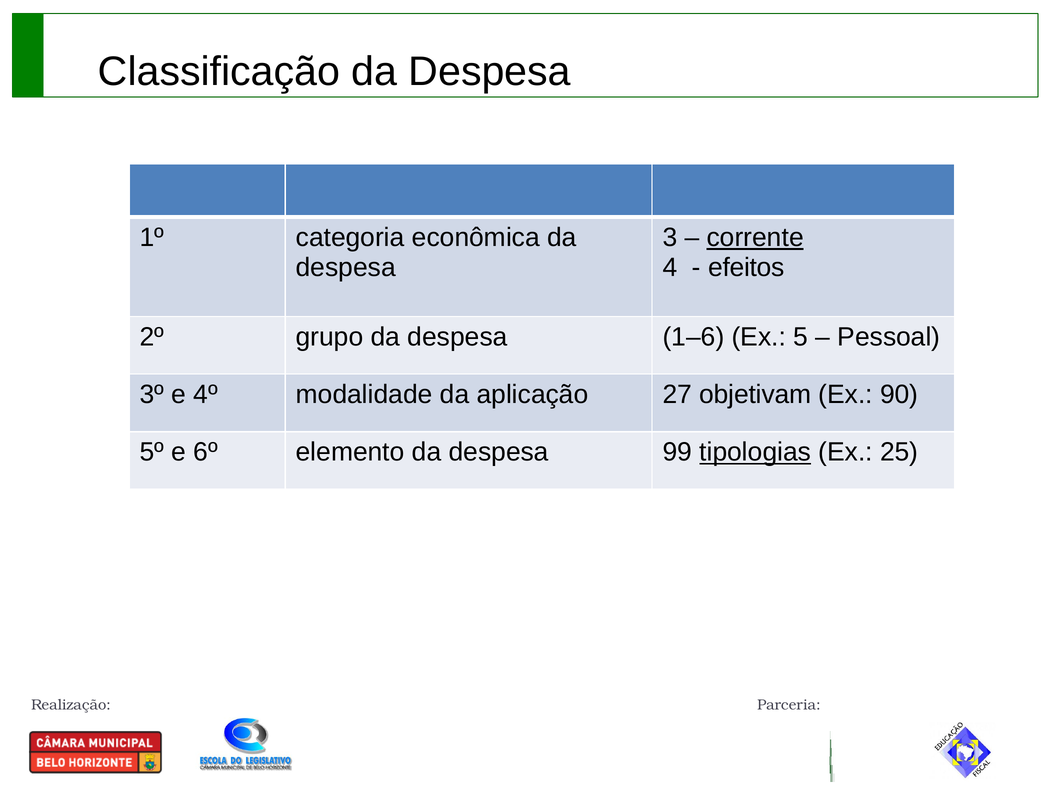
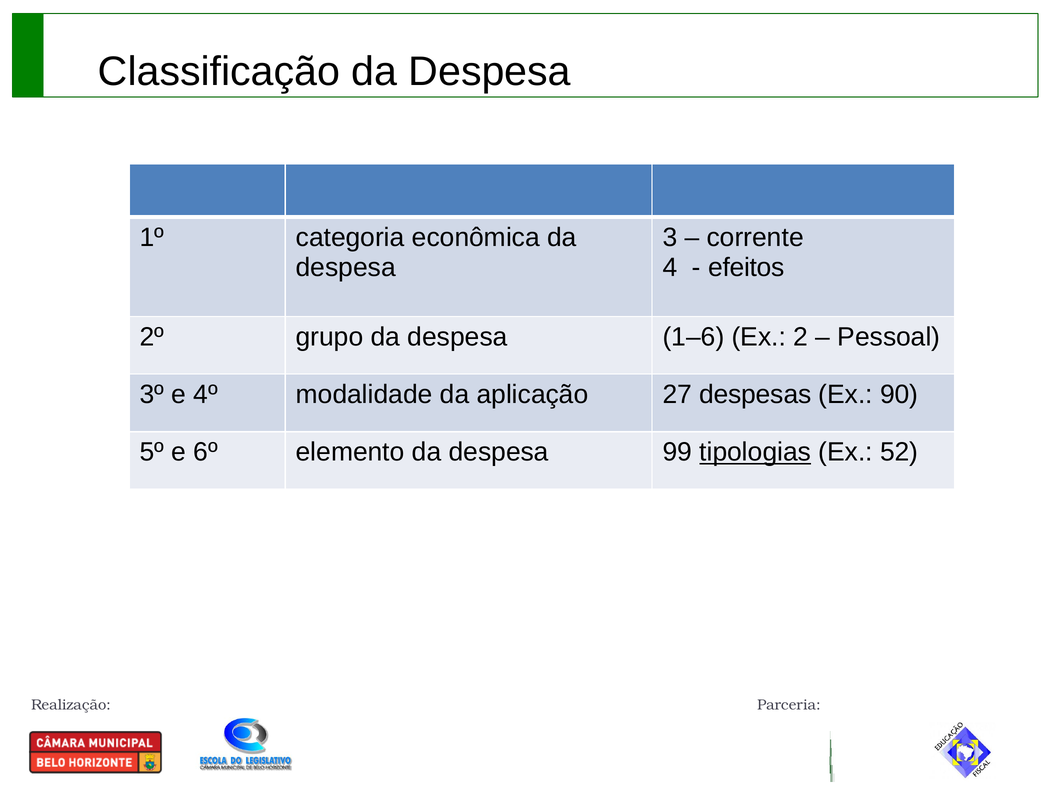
corrente underline: present -> none (755, 237)
5: 5 -> 2 (801, 337)
objetivam: objetivam -> despesas (755, 394)
25: 25 -> 52 (899, 452)
